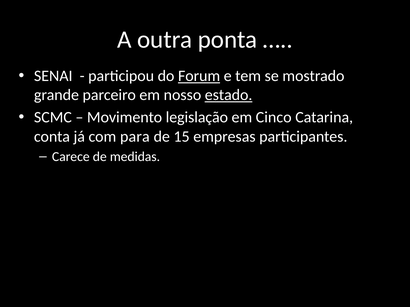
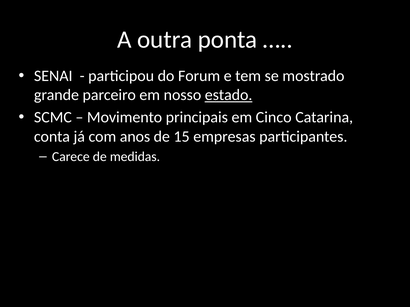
Forum underline: present -> none (199, 76)
legislação: legislação -> principais (197, 118)
para: para -> anos (135, 137)
